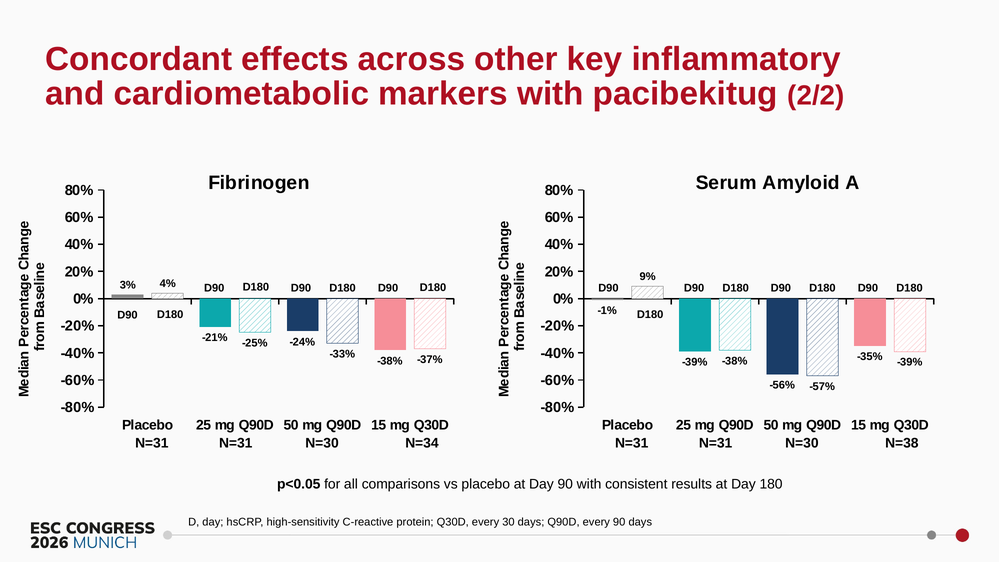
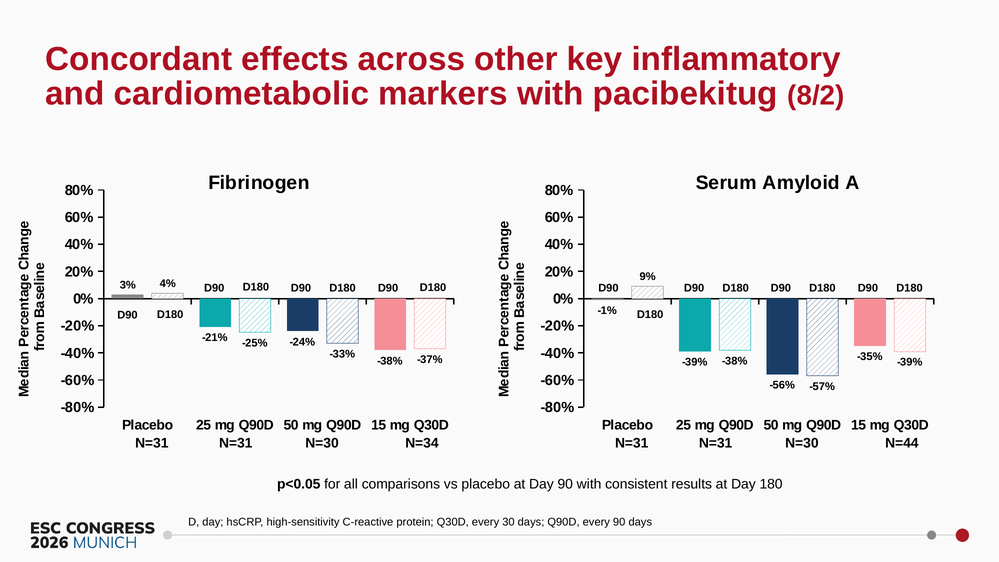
2/2: 2/2 -> 8/2 (816, 96)
N=38: N=38 -> N=44 (902, 443)
